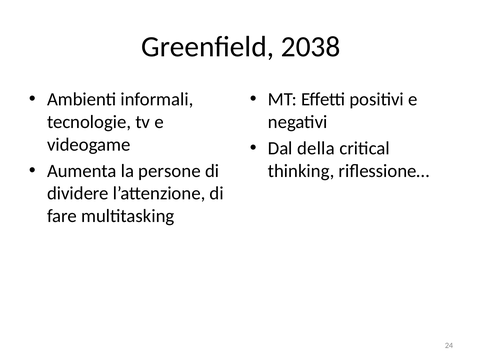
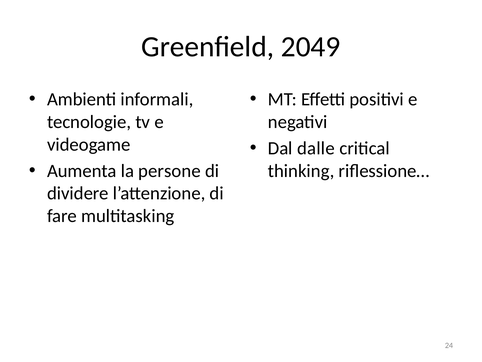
2038: 2038 -> 2049 (311, 47)
della: della -> dalle (316, 148)
